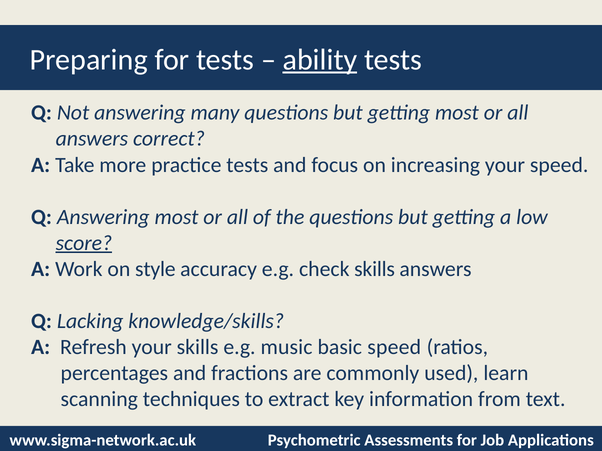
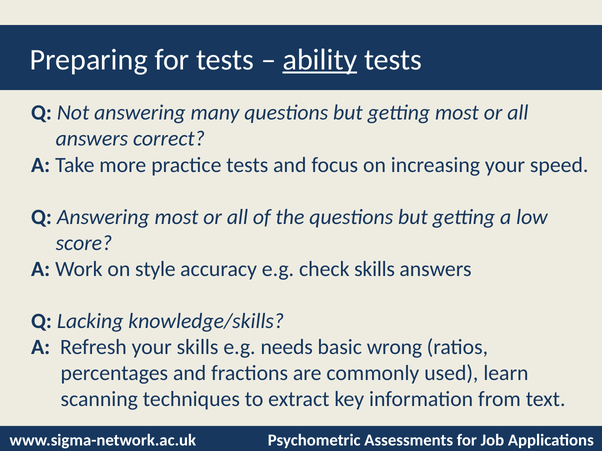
score underline: present -> none (84, 243)
music: music -> needs (287, 348)
basic speed: speed -> wrong (394, 348)
